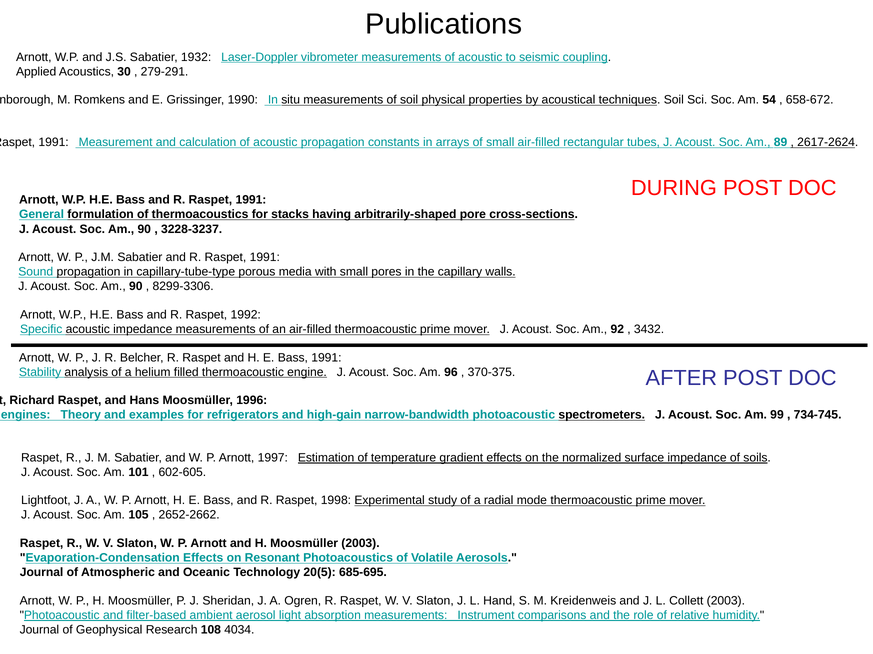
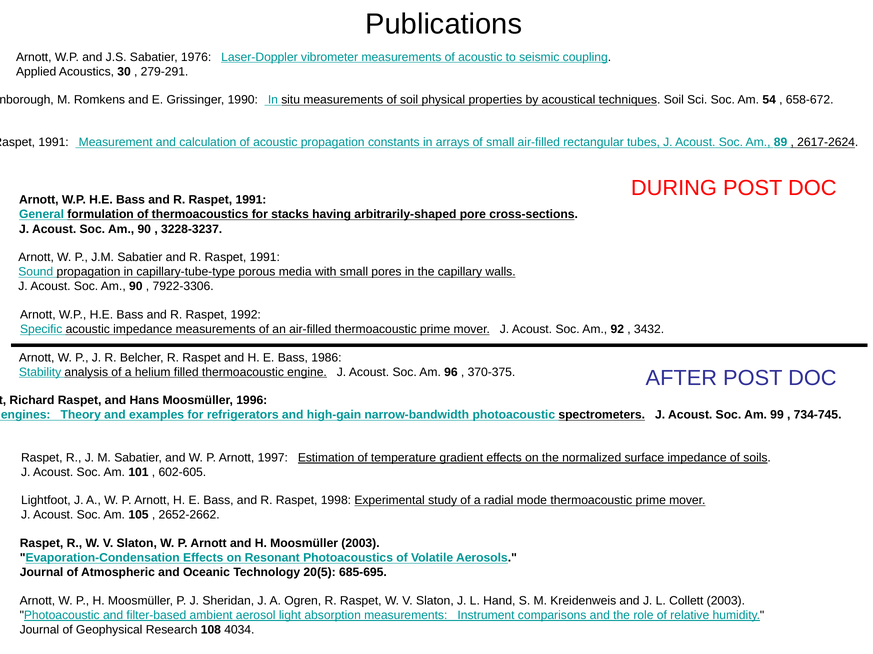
1932: 1932 -> 1976 (196, 57)
8299-3306: 8299-3306 -> 7922-3306 (183, 287)
Bass 1991: 1991 -> 1986 (326, 358)
